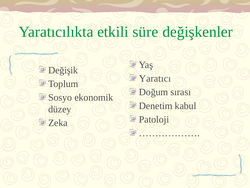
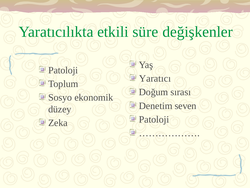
Değişik: Değişik -> Patoloji (63, 70)
kabul: kabul -> seven (186, 106)
